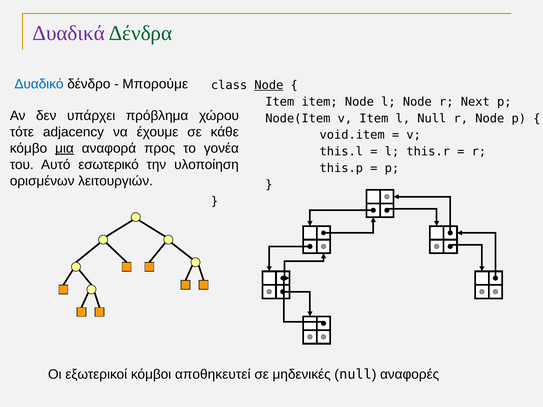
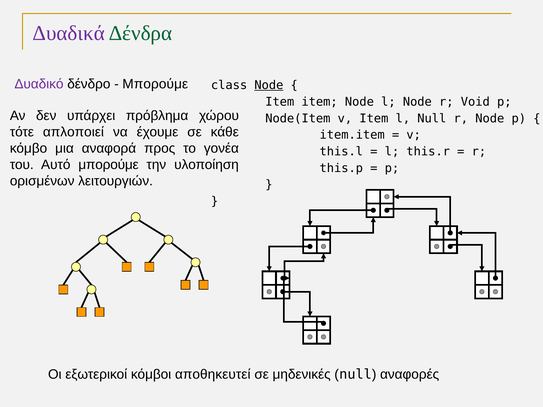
Δυαδικό colour: blue -> purple (39, 84)
Next: Next -> Void (475, 102)
adjacency: adjacency -> απλοποιεί (73, 132)
void.item: void.item -> item.item (352, 135)
μια underline: present -> none (64, 148)
Αυτό εσωτερικό: εσωτερικό -> μπορούμε (109, 165)
